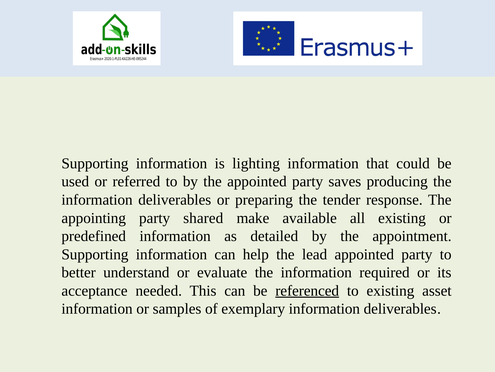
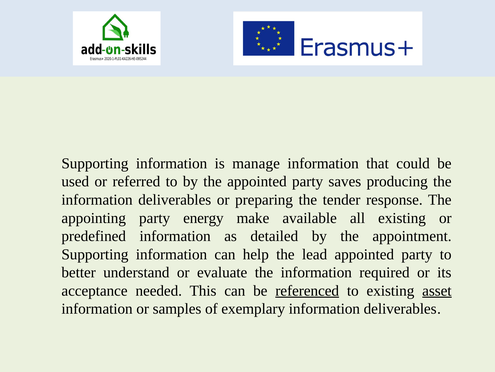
lighting: lighting -> manage (256, 163)
shared: shared -> energy (203, 218)
asset underline: none -> present (437, 290)
